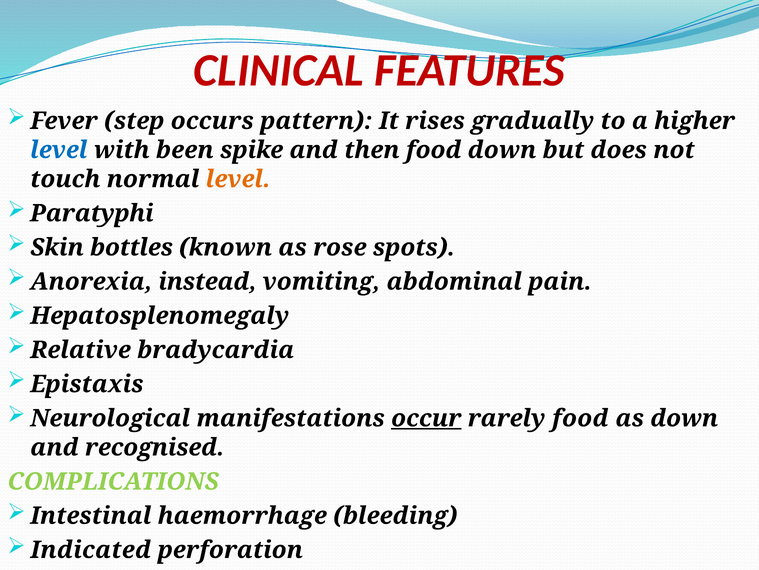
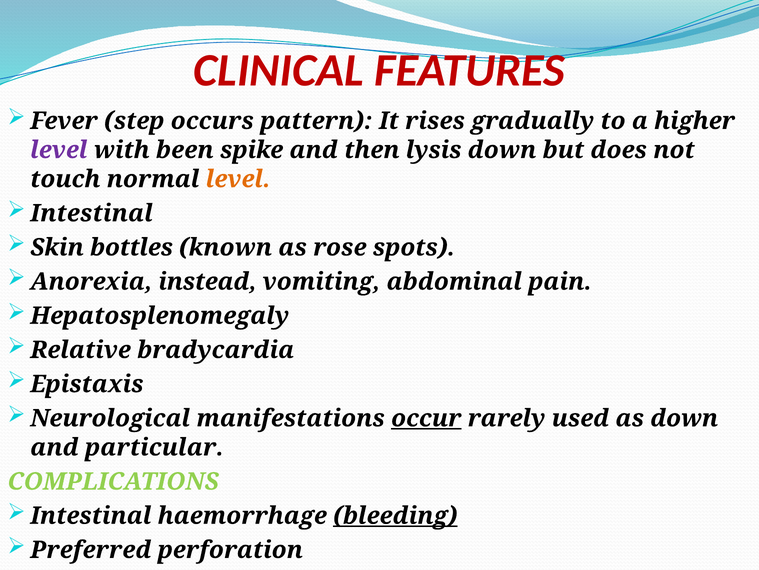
level colour: blue -> purple (59, 150)
then food: food -> lysis (434, 150)
Paratyphi: Paratyphi -> Intestinal (92, 213)
rarely food: food -> used (580, 418)
recognised: recognised -> particular (154, 447)
bleeding underline: none -> present (395, 515)
Indicated: Indicated -> Preferred (91, 549)
